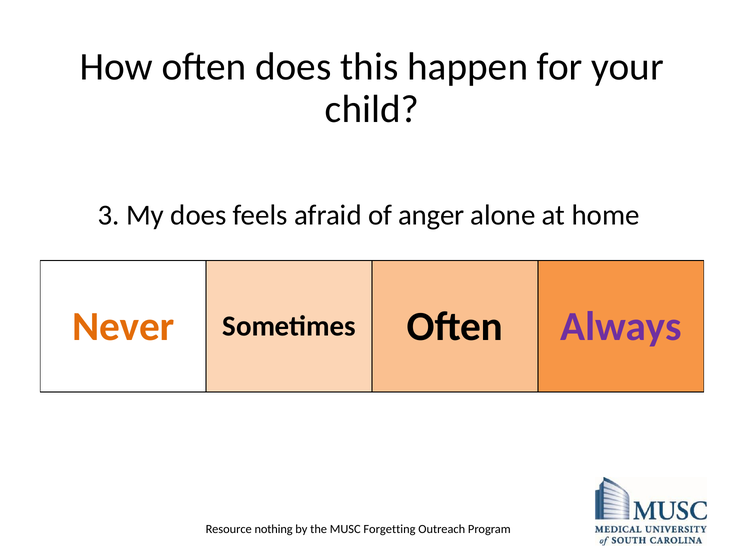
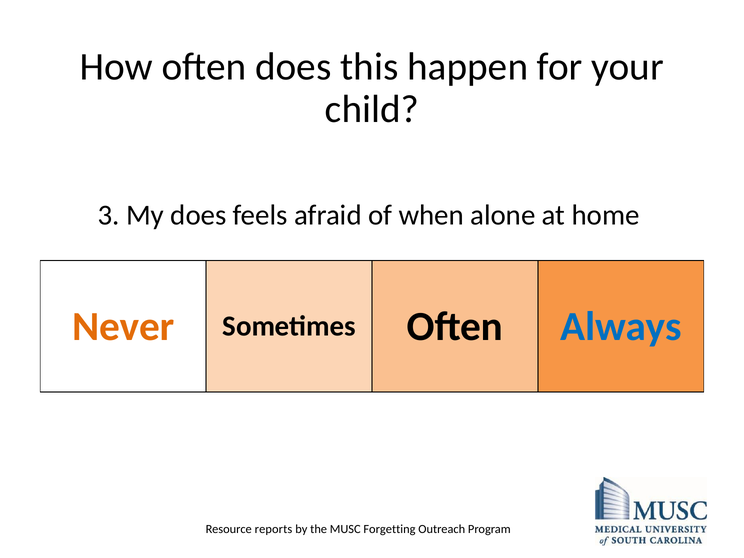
anger: anger -> when (431, 215)
Always colour: purple -> blue (621, 327)
nothing: nothing -> reports (273, 529)
